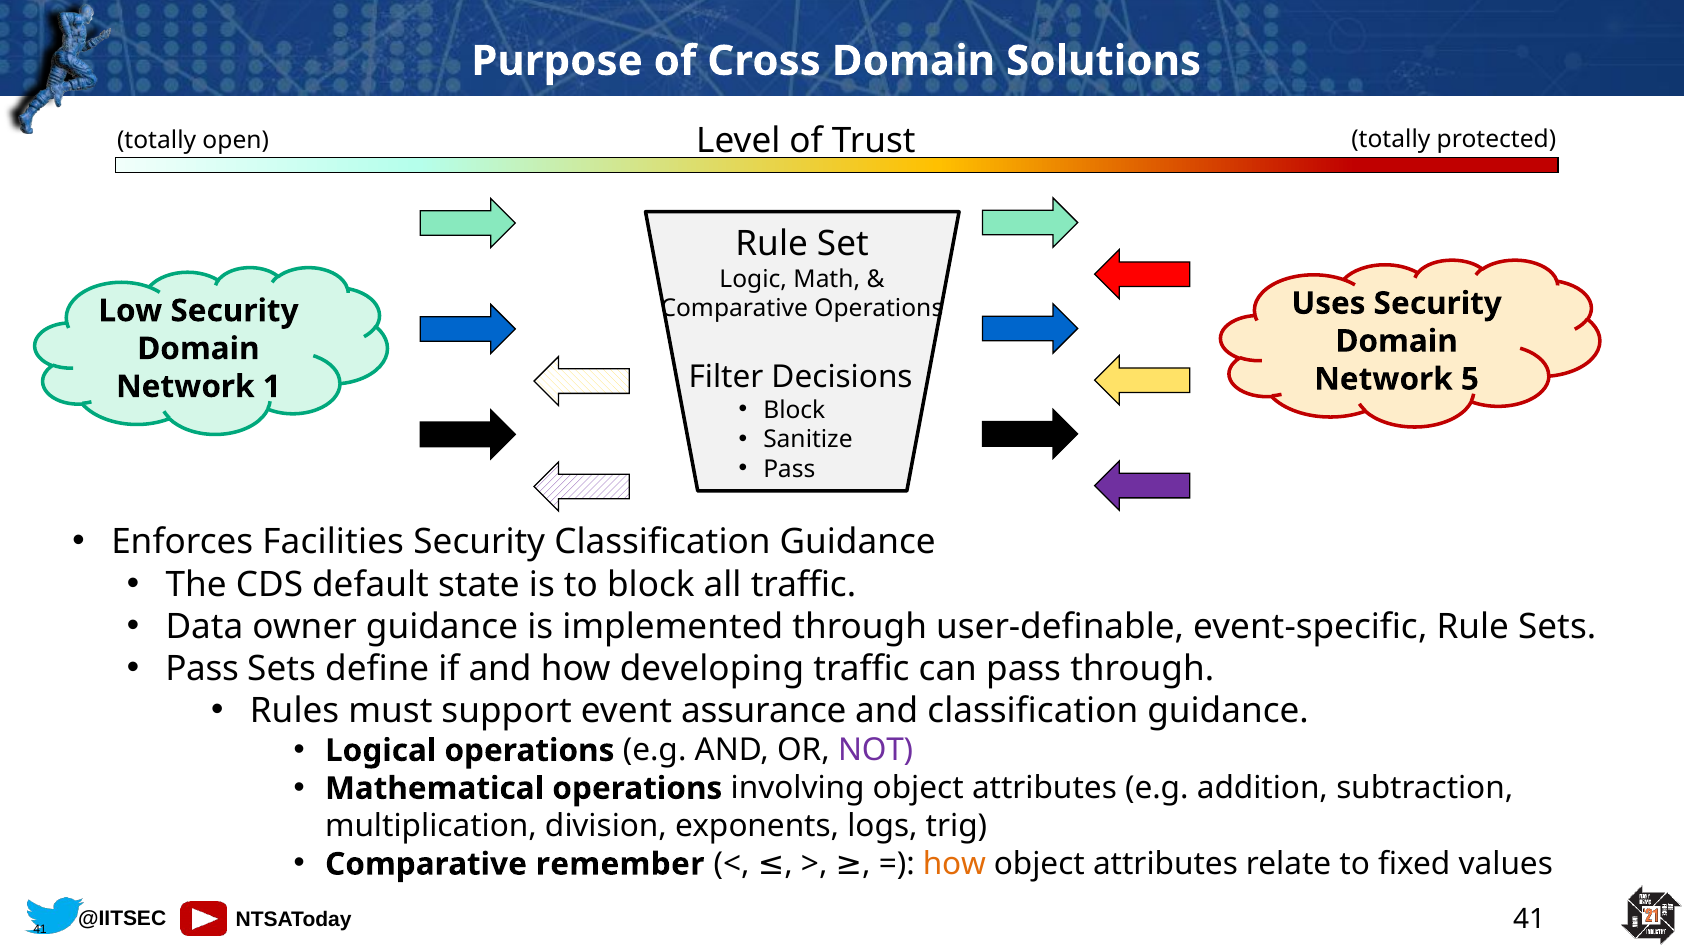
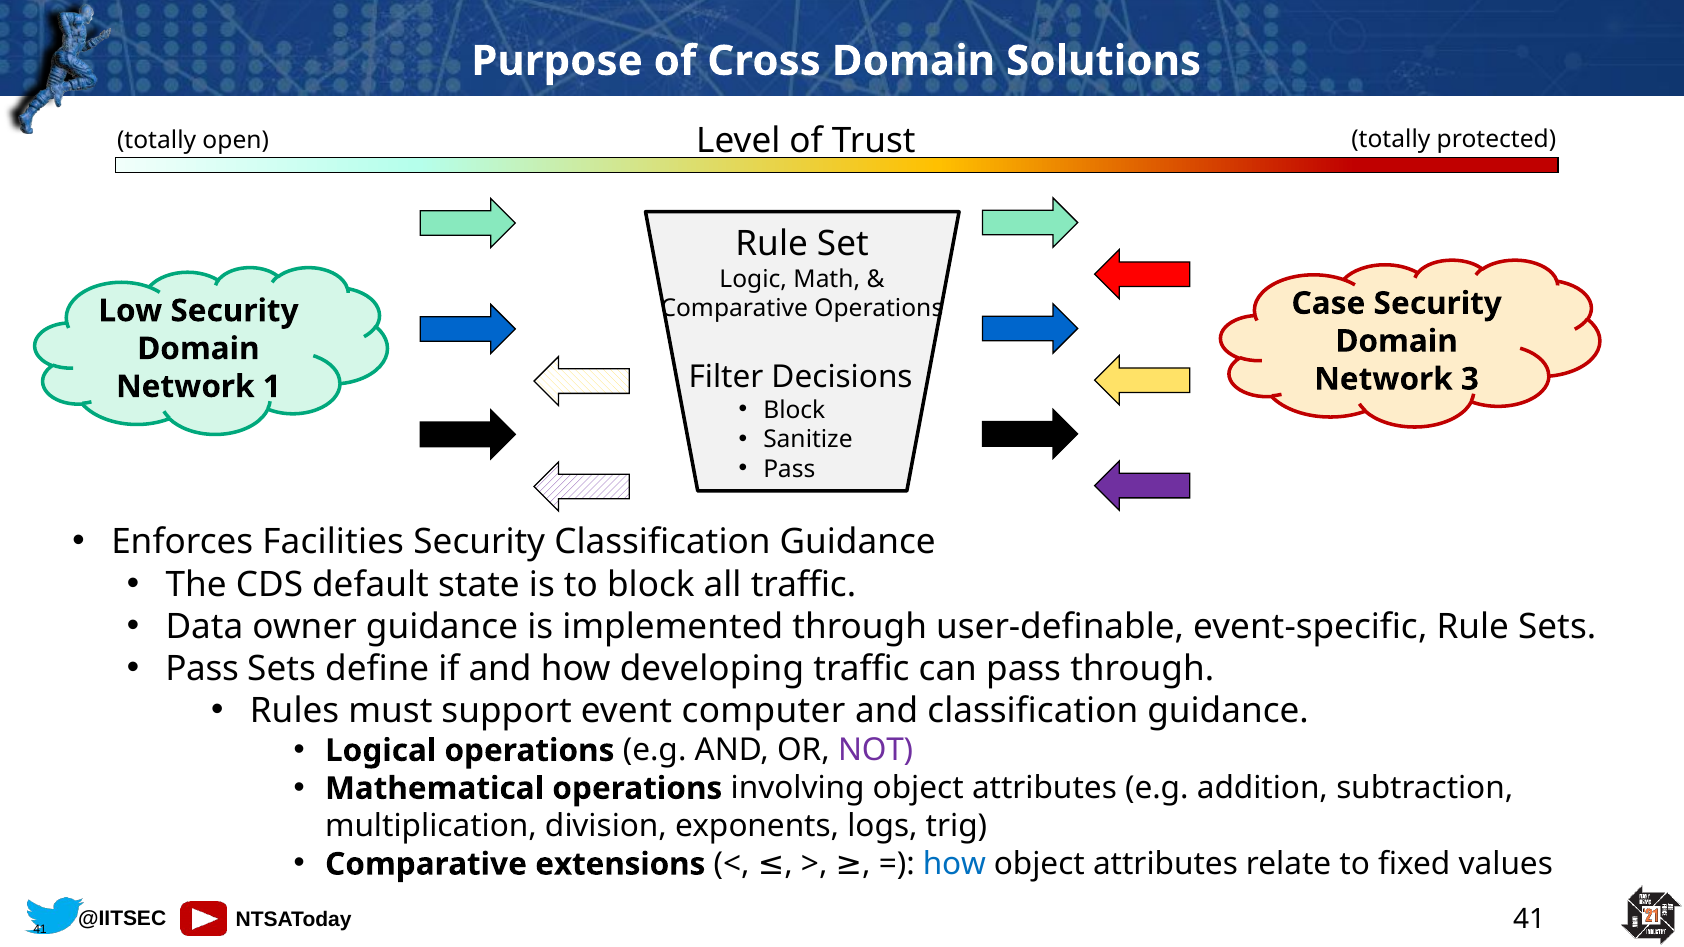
Uses: Uses -> Case (1328, 303)
5: 5 -> 3 (1470, 379)
assurance: assurance -> computer (763, 711)
remember: remember -> extensions (620, 864)
how colour: orange -> blue (954, 864)
